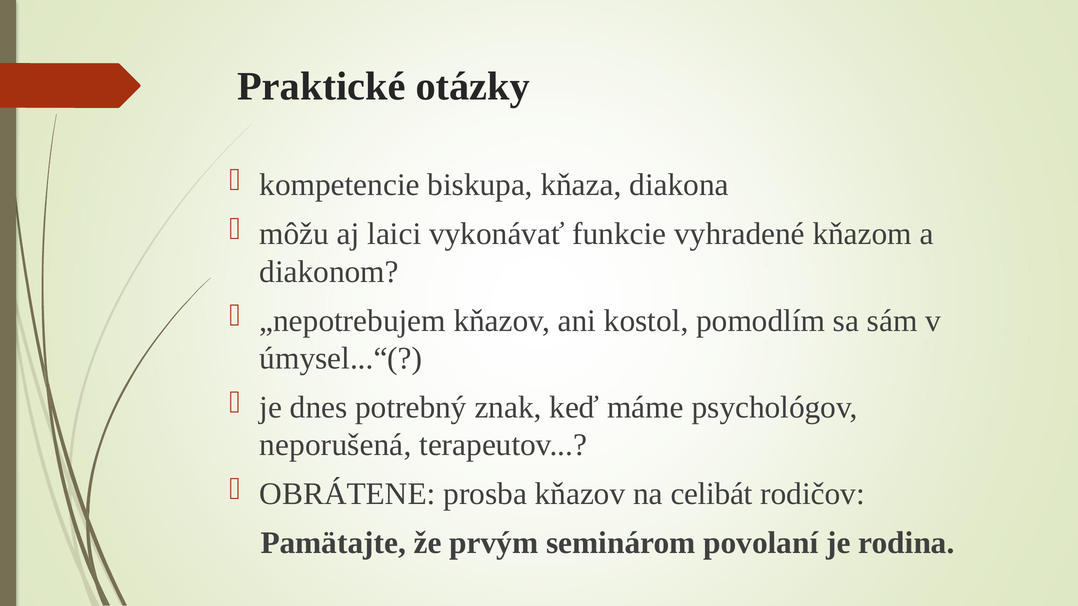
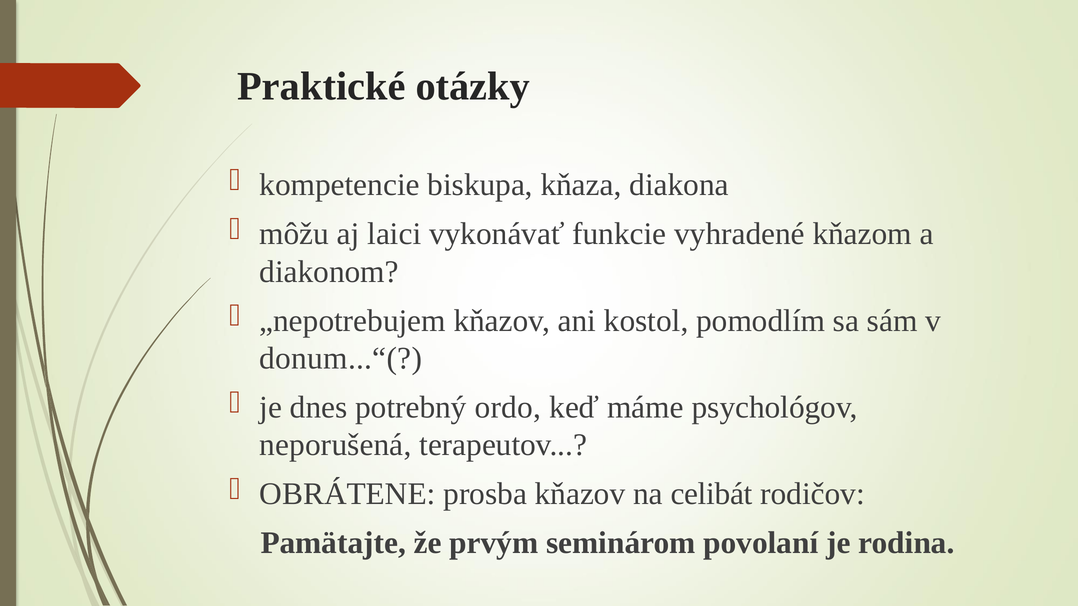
úmysel...“(: úmysel...“( -> donum...“( (341, 359)
znak: znak -> ordo (508, 408)
